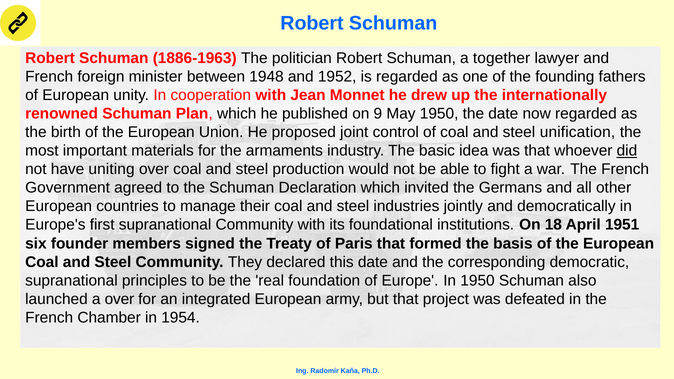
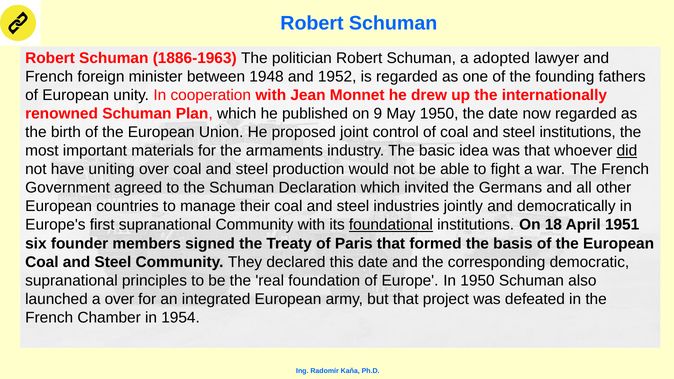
together: together -> adopted (502, 58)
steel unification: unification -> institutions (578, 132)
foundational underline: none -> present (391, 225)
